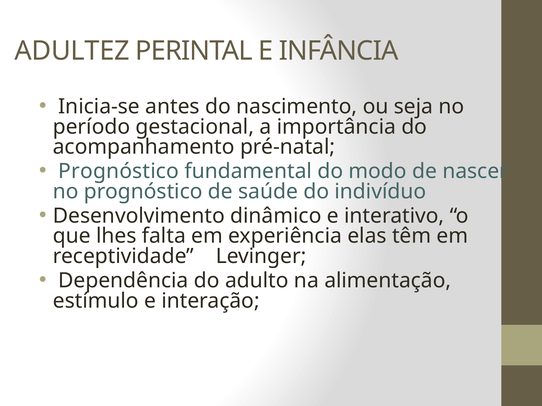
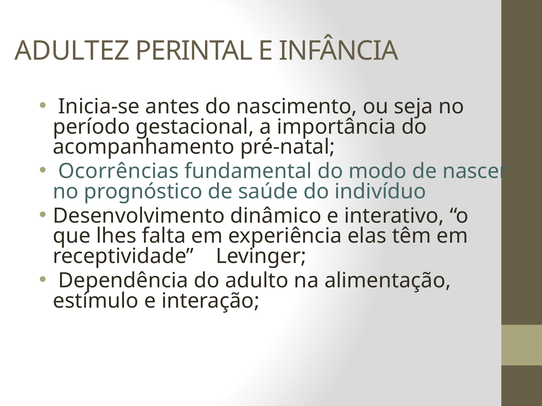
Prognóstico: Prognóstico -> Ocorrências (119, 172)
